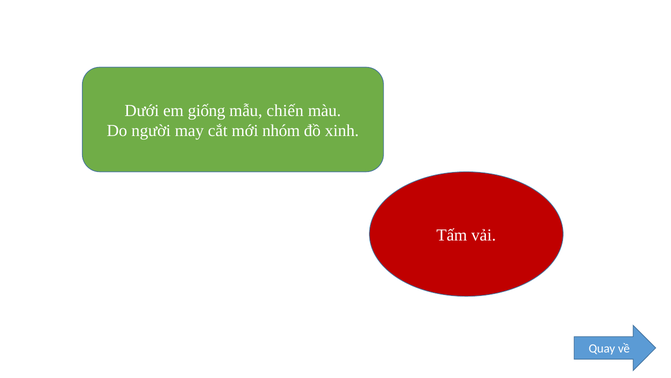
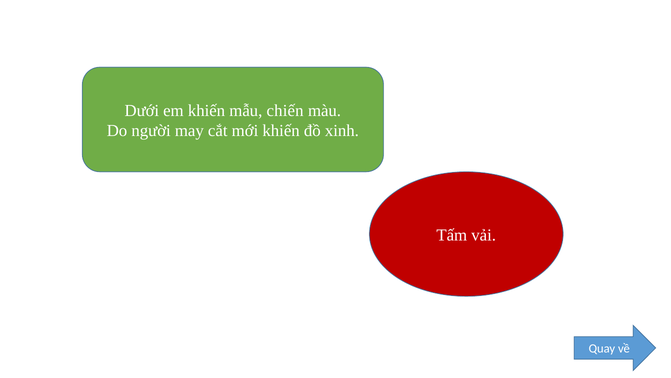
em giống: giống -> khiến (207, 110)
mới nhóm: nhóm -> khiến (281, 131)
